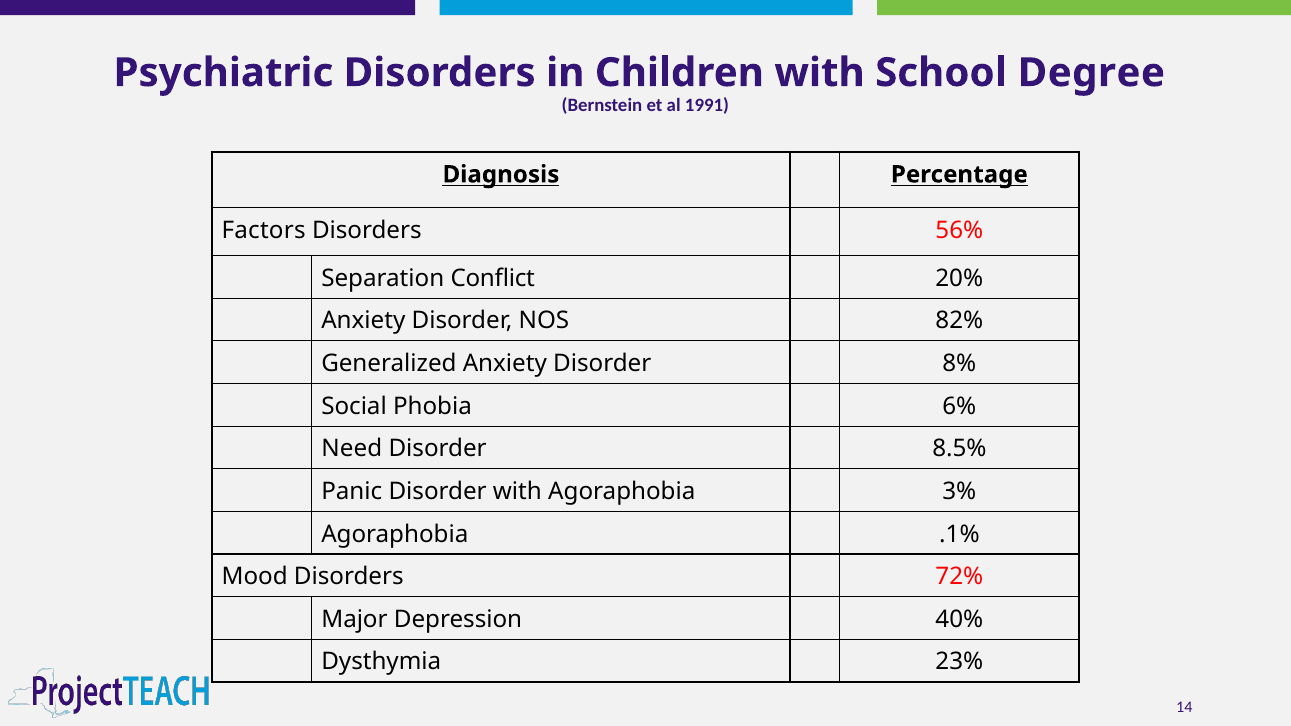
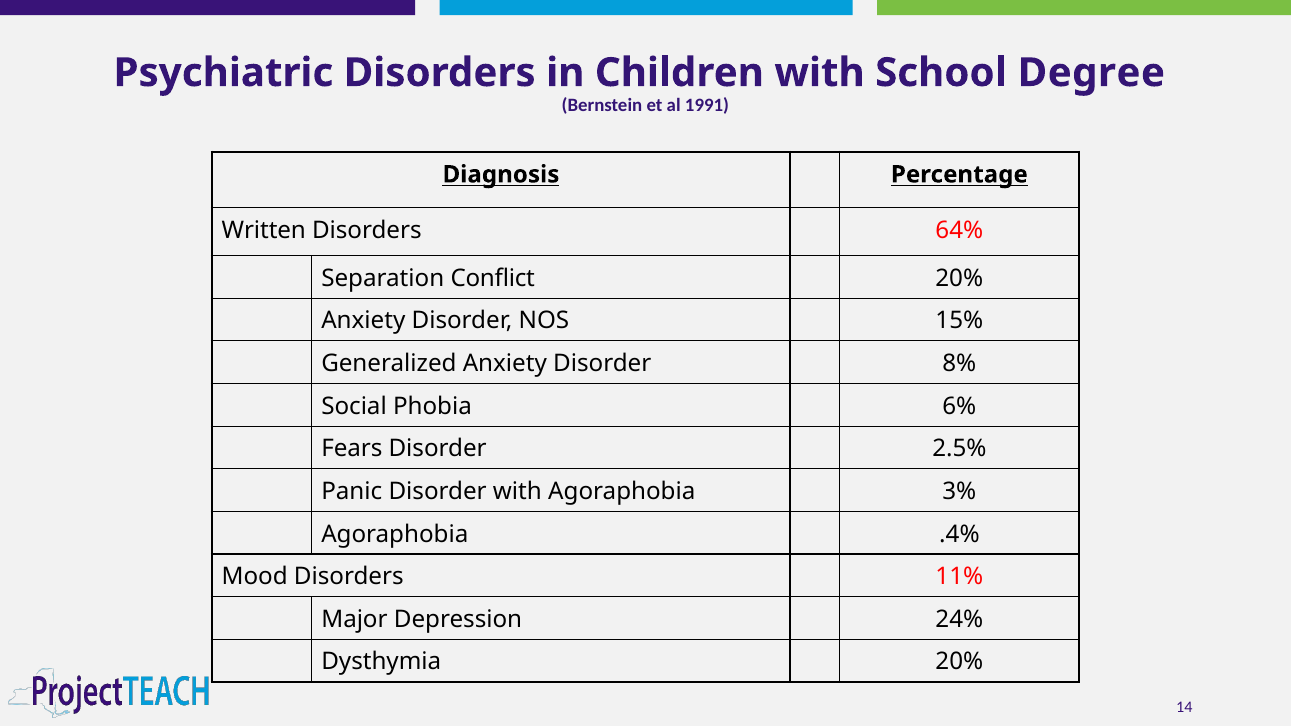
Factors: Factors -> Written (264, 230)
56%: 56% -> 64% (959, 230)
82%: 82% -> 15% (959, 321)
Need: Need -> Fears (352, 449)
8.5%: 8.5% -> 2.5% (959, 449)
.1%: .1% -> .4% (959, 534)
72%: 72% -> 11% (959, 577)
40%: 40% -> 24% (959, 619)
Dysthymia 23%: 23% -> 20% (959, 662)
